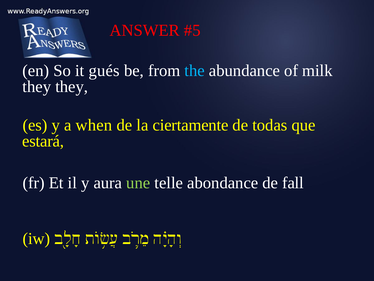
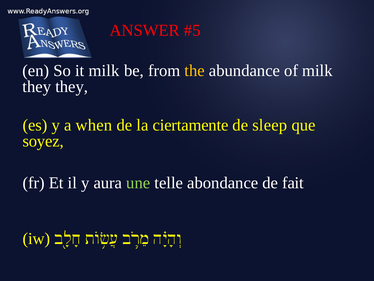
it gués: gués -> milk (104, 71)
the colour: light blue -> yellow (195, 71)
todas: todas -> sleep (270, 125)
estará: estará -> soyez (43, 141)
fall: fall -> fait (293, 182)
